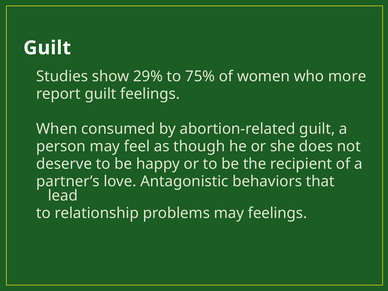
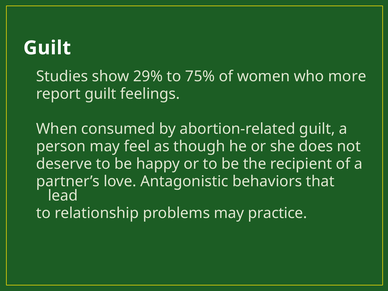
may feelings: feelings -> practice (278, 213)
